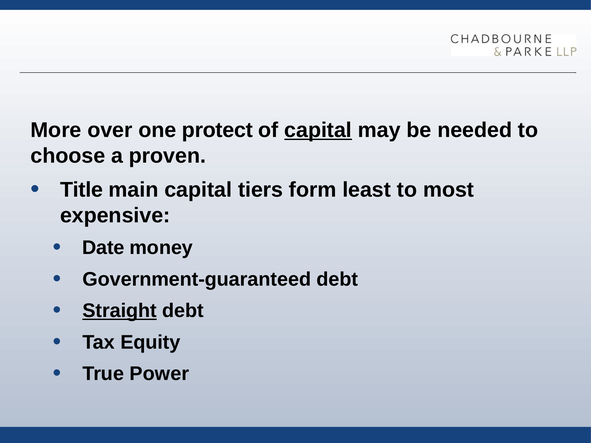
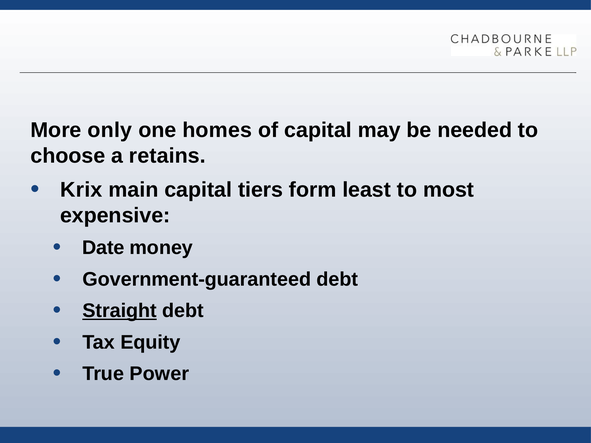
over: over -> only (110, 130)
protect: protect -> homes (217, 130)
capital underline: present -> none (318, 130)
proven: proven -> retains (167, 156)
Title: Title -> Krix (81, 190)
